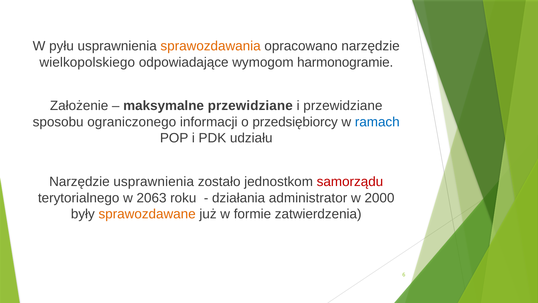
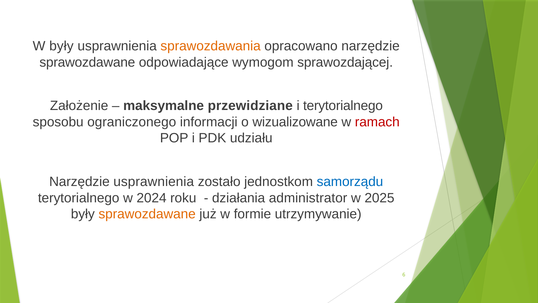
W pyłu: pyłu -> były (61, 46)
wielkopolskiego: wielkopolskiego -> sprawozdawane (87, 62)
harmonogramie: harmonogramie -> sprawozdającej (345, 62)
i przewidziane: przewidziane -> terytorialnego (343, 106)
przedsiębiorcy: przedsiębiorcy -> wizualizowane (295, 122)
ramach colour: blue -> red (377, 122)
samorządu colour: red -> blue (350, 182)
2063: 2063 -> 2024 (152, 198)
2000: 2000 -> 2025 (379, 198)
zatwierdzenia: zatwierdzenia -> utrzymywanie (318, 214)
